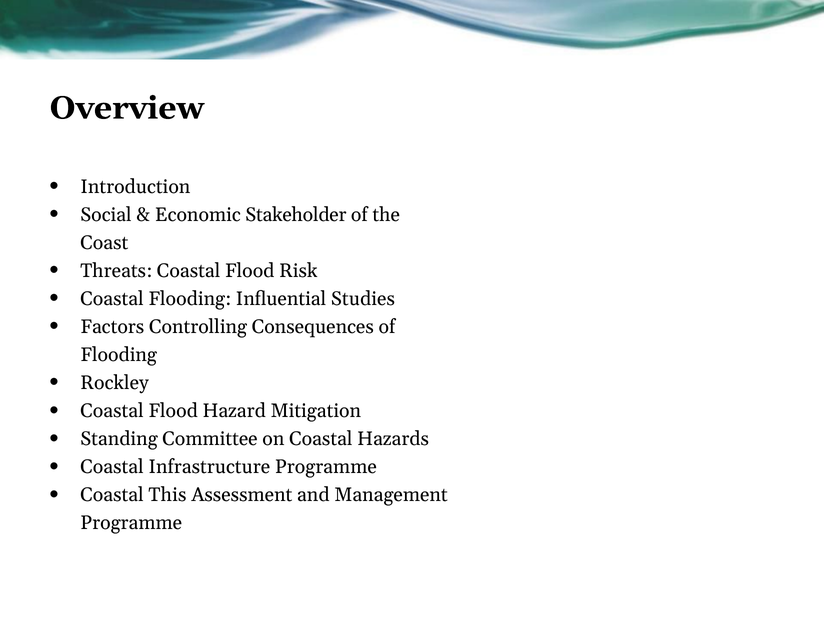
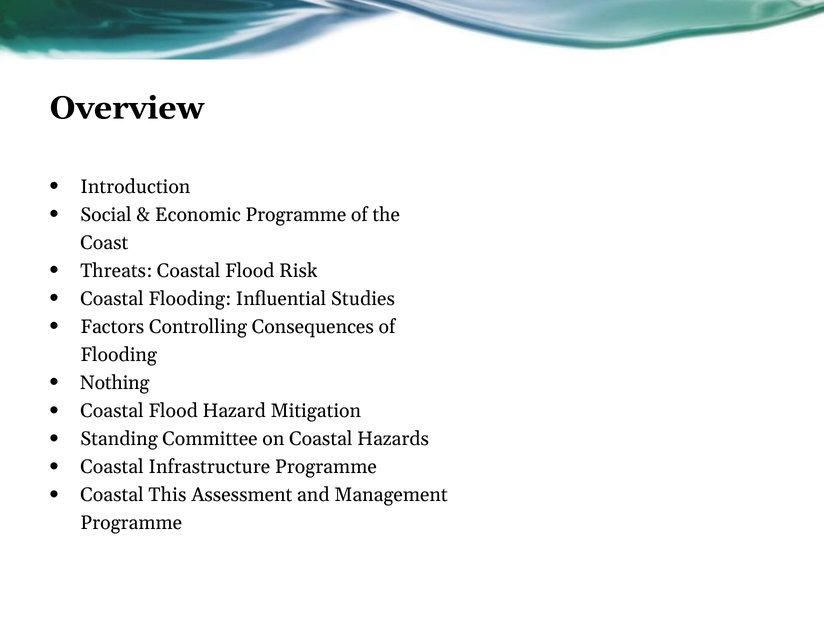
Economic Stakeholder: Stakeholder -> Programme (296, 215)
Rockley: Rockley -> Nothing (115, 383)
